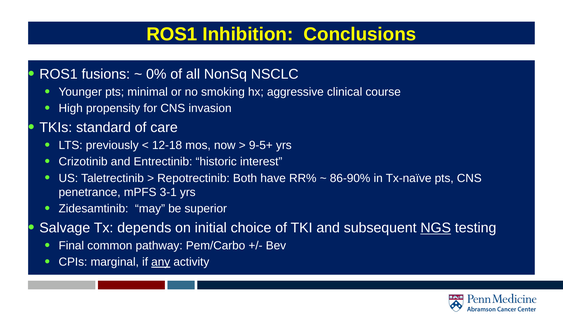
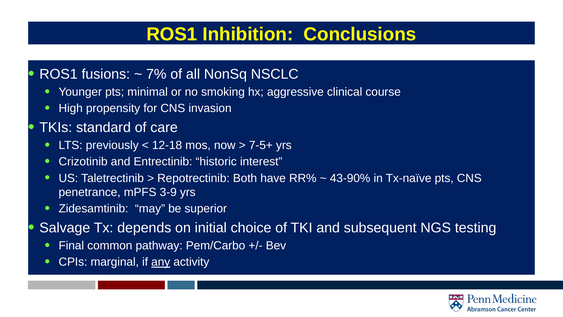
0%: 0% -> 7% (156, 74)
9-5+: 9-5+ -> 7-5+ (261, 145)
86-90%: 86-90% -> 43-90% (350, 178)
3-1: 3-1 -> 3-9 (168, 192)
NGS underline: present -> none (436, 228)
